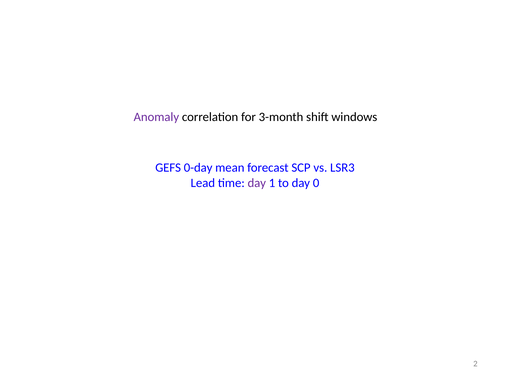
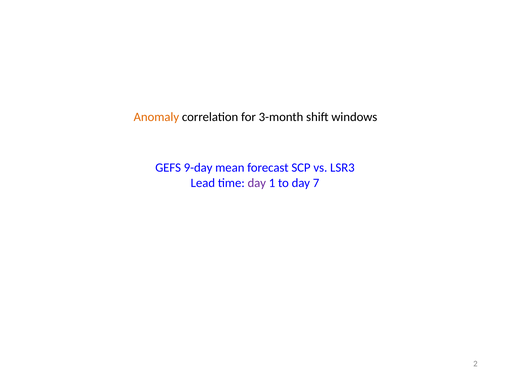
Anomaly colour: purple -> orange (156, 117)
0-day: 0-day -> 9-day (198, 168)
0: 0 -> 7 (316, 183)
